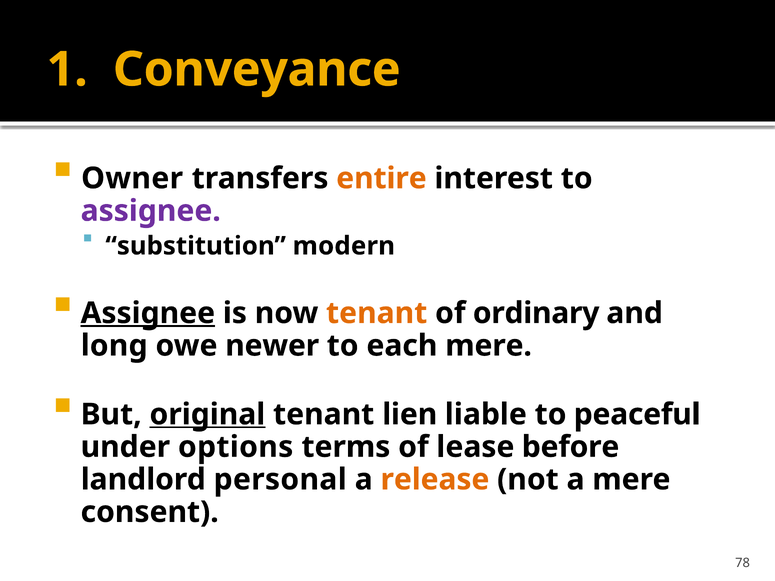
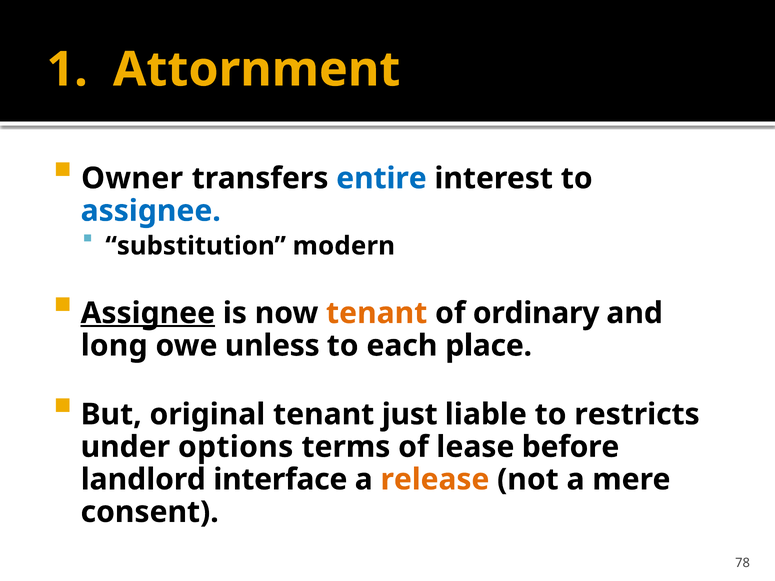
Conveyance: Conveyance -> Attornment (257, 70)
entire colour: orange -> blue (381, 178)
assignee colour: purple -> blue (151, 211)
newer: newer -> unless (272, 346)
each mere: mere -> place (489, 346)
original underline: present -> none (207, 415)
lien: lien -> just (410, 415)
peaceful: peaceful -> restricts (637, 415)
personal: personal -> interface (280, 480)
